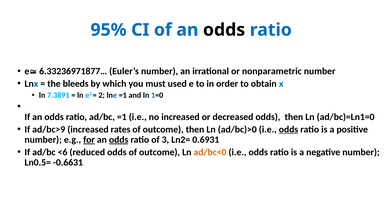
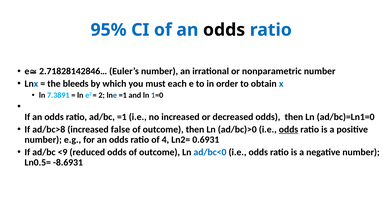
6.33236971877…: 6.33236971877… -> 2.71828142846… (73, 71)
used: used -> each (177, 84)
ad/bc>9: ad/bc>9 -> ad/bc>8 (49, 130)
rates: rates -> false (120, 130)
for underline: present -> none (89, 140)
odds underline: present -> none (119, 140)
3: 3 -> 4 (165, 140)
<6: <6 -> <9 (63, 153)
ad/bc<0 colour: orange -> blue (210, 153)
-0.6631: -0.6631 -> -8.6931 (68, 163)
